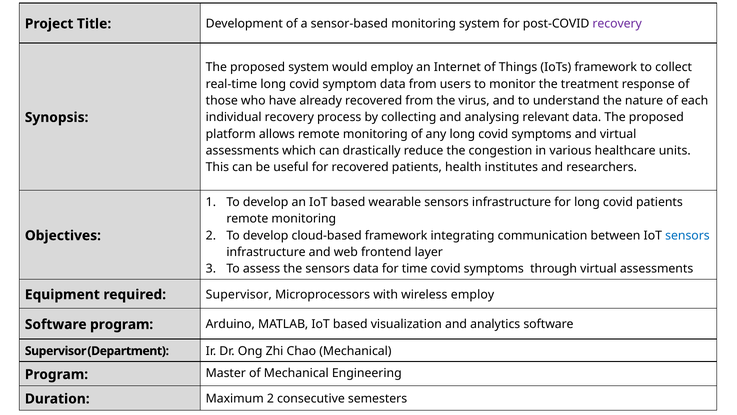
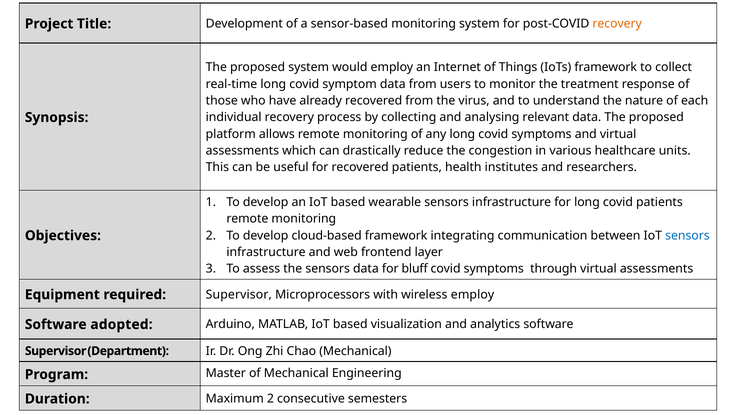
recovery colour: purple -> orange (617, 24)
time: time -> bluff (415, 269)
Software program: program -> adopted (121, 324)
